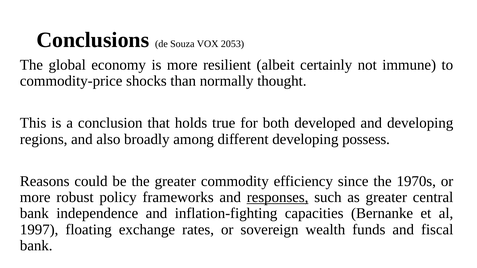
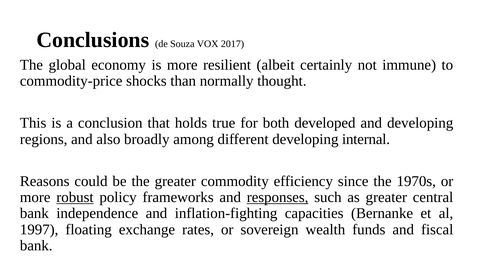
2053: 2053 -> 2017 (233, 44)
possess: possess -> internal (366, 139)
robust underline: none -> present (75, 198)
